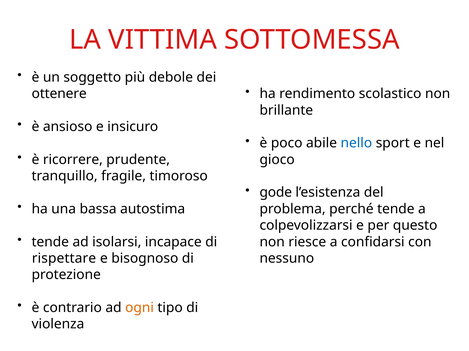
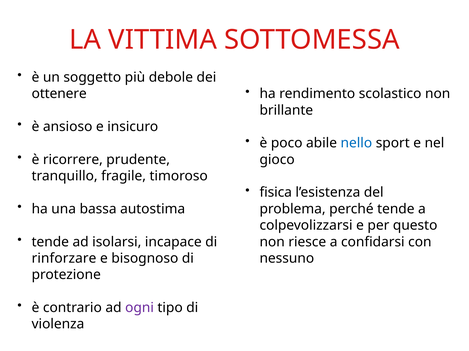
gode: gode -> fisica (276, 193)
rispettare: rispettare -> rinforzare (64, 259)
ogni colour: orange -> purple (140, 308)
